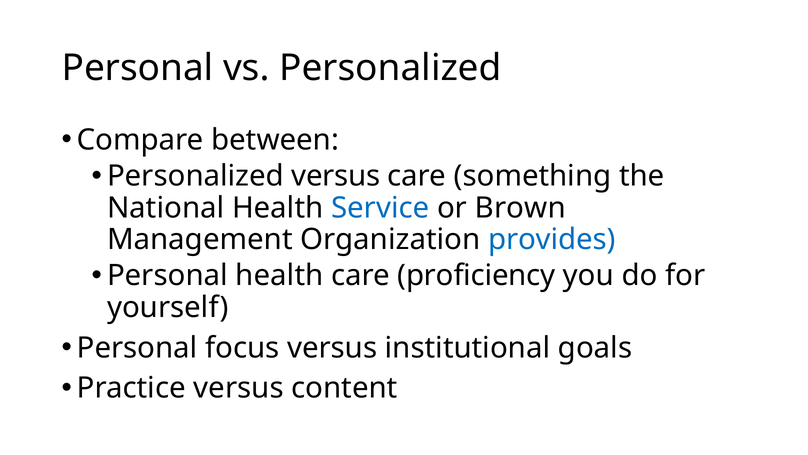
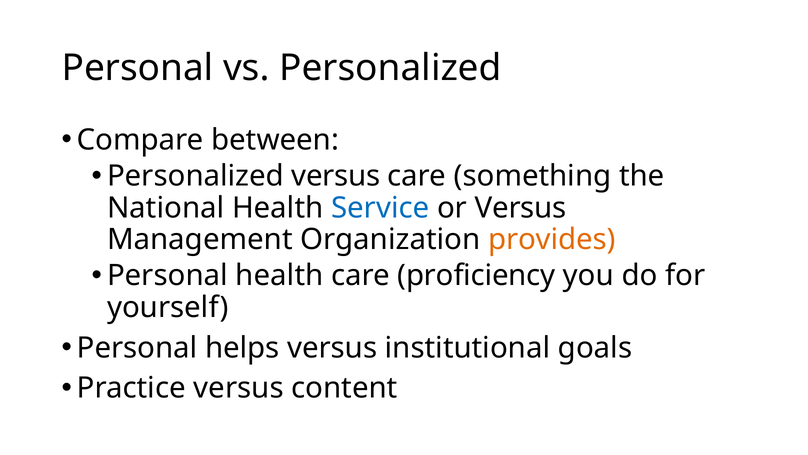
or Brown: Brown -> Versus (521, 208)
provides colour: blue -> orange (552, 239)
focus: focus -> helps (242, 348)
